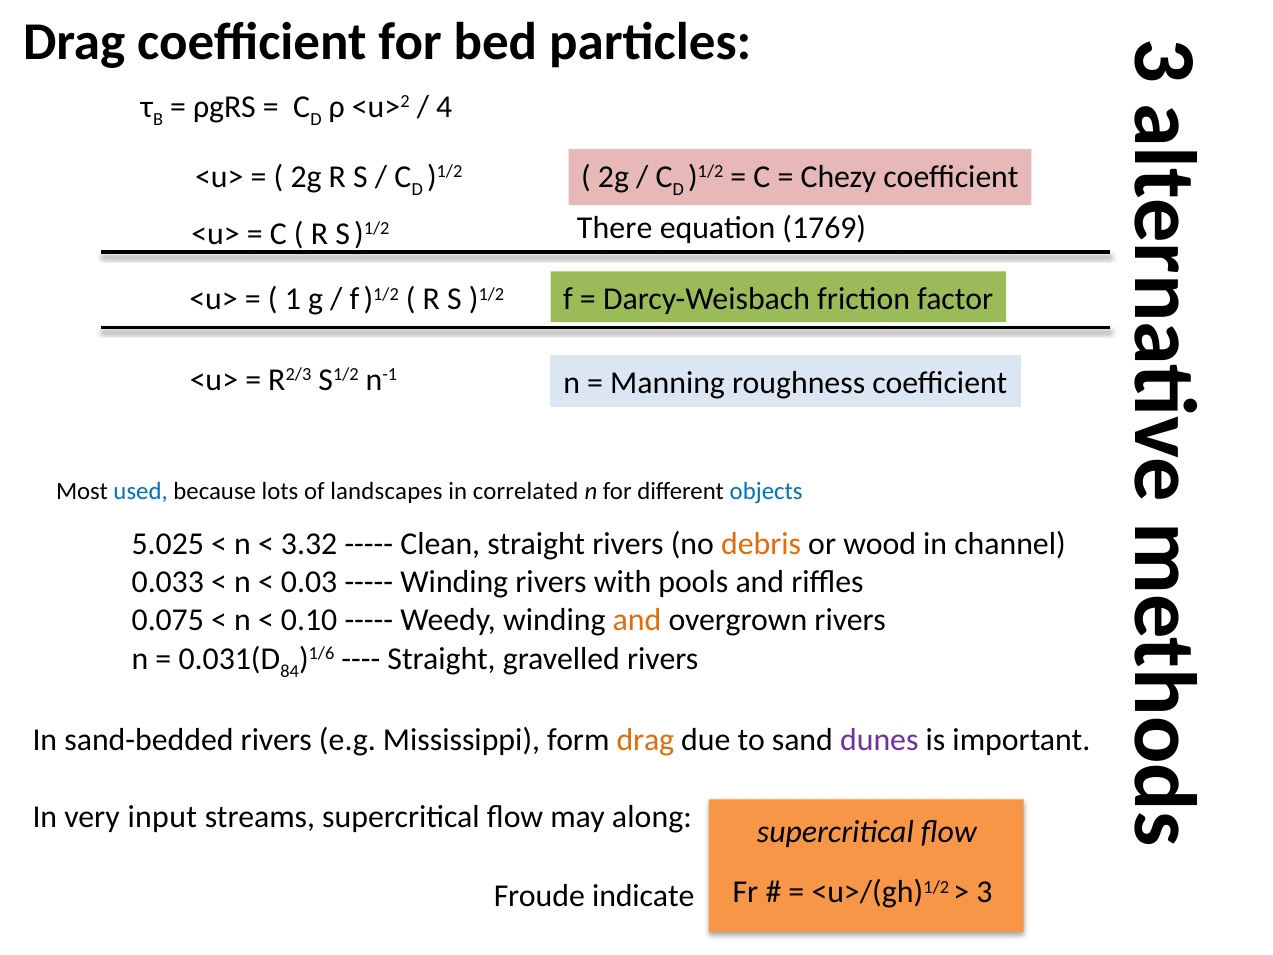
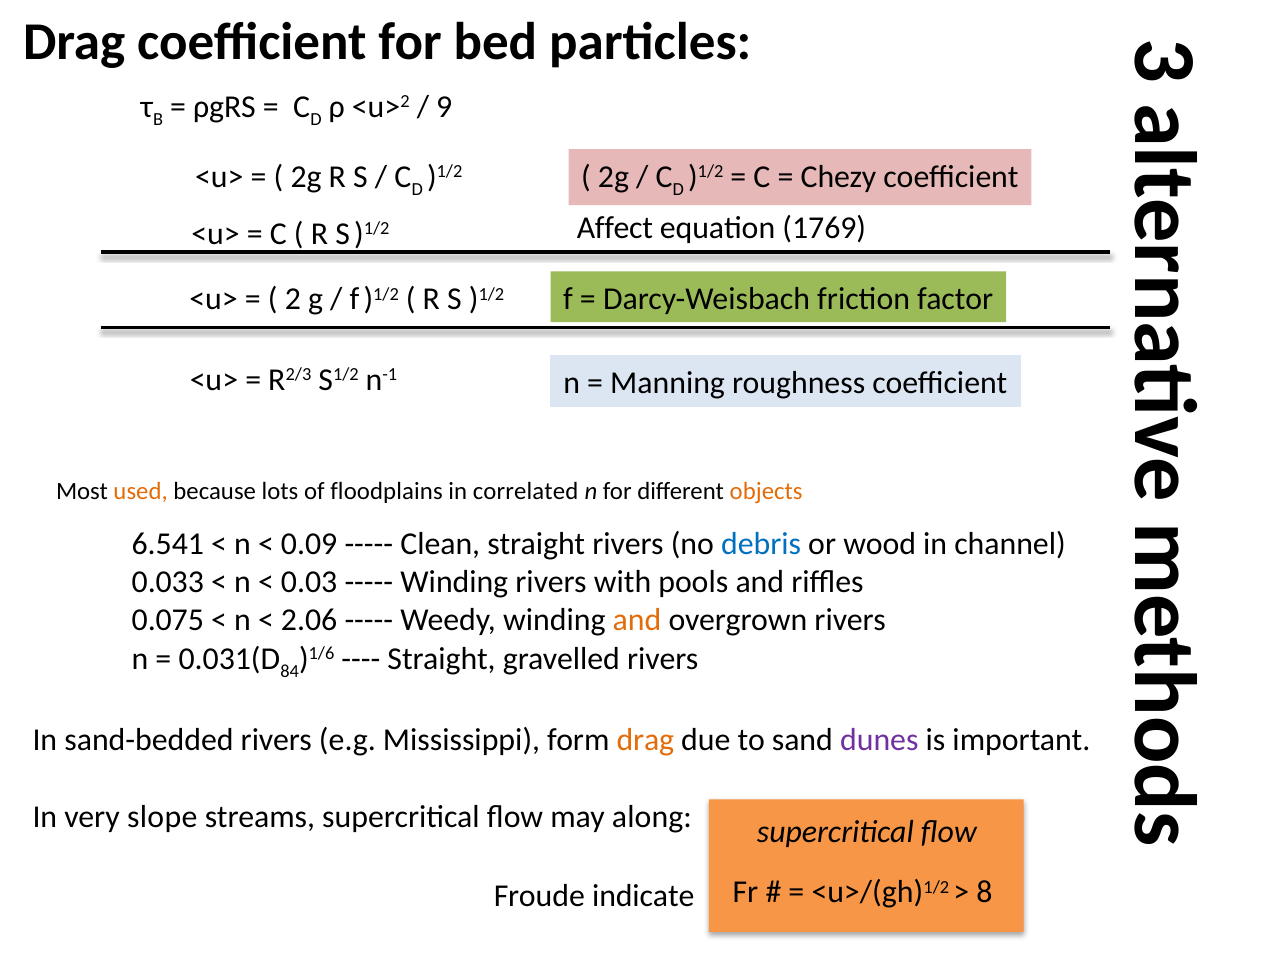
4: 4 -> 9 (444, 107)
There: There -> Affect (615, 228)
1: 1 -> 2 (293, 299)
used colour: blue -> orange (141, 491)
landscapes: landscapes -> floodplains (387, 491)
objects colour: blue -> orange (766, 491)
5.025: 5.025 -> 6.541 (168, 544)
3.32: 3.32 -> 0.09 (309, 544)
debris colour: orange -> blue (761, 544)
0.10: 0.10 -> 2.06 (309, 620)
input: input -> slope (162, 816)
3: 3 -> 8 (984, 892)
